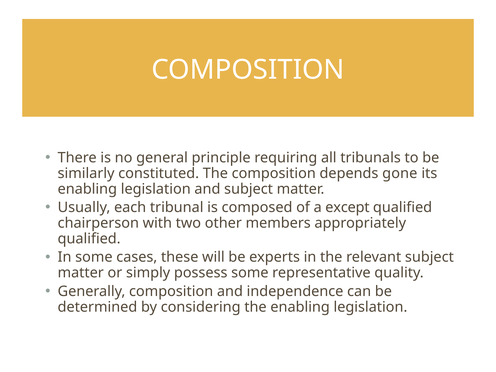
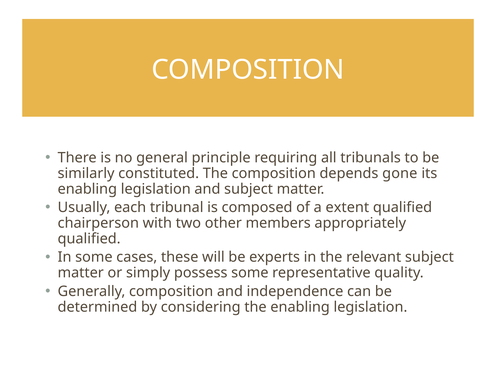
except: except -> extent (347, 207)
